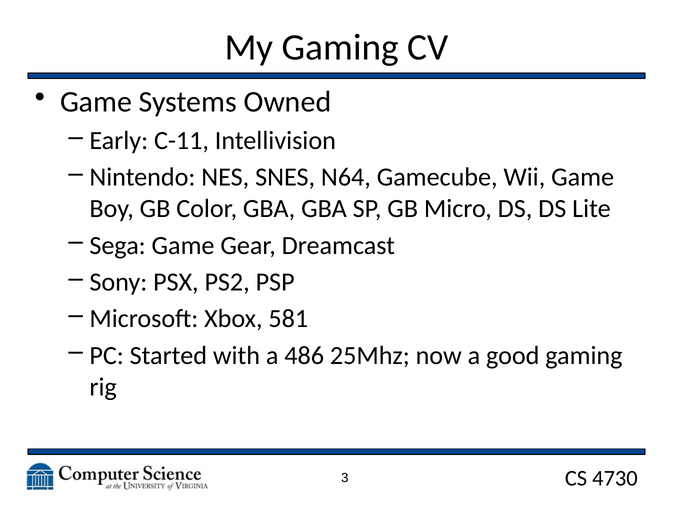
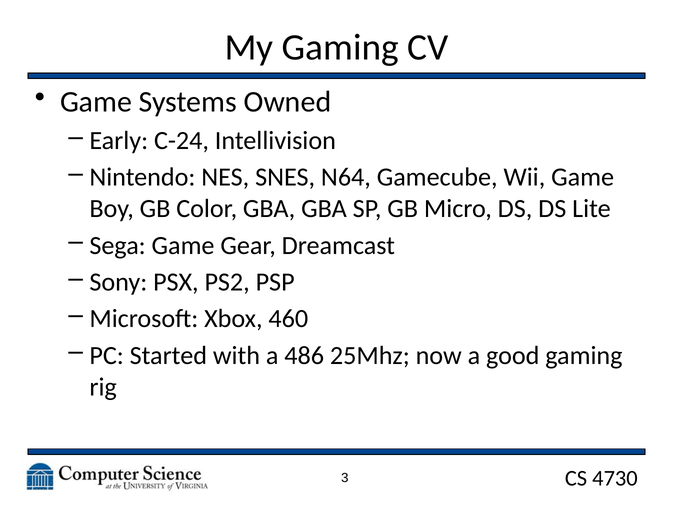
C-11: C-11 -> C-24 (181, 141)
581: 581 -> 460 (288, 319)
